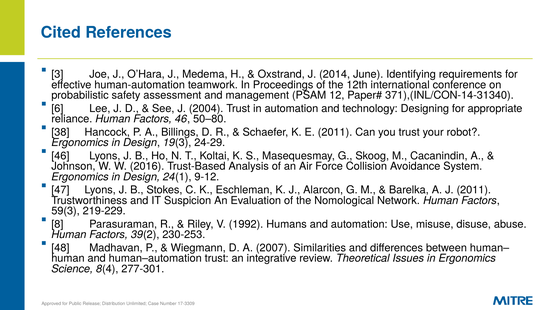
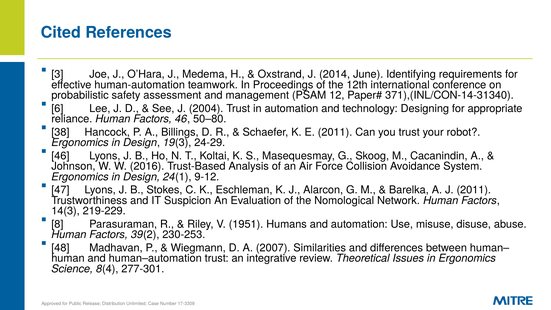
59(3: 59(3 -> 14(3 (66, 211)
1992: 1992 -> 1951 (246, 224)
